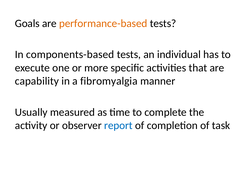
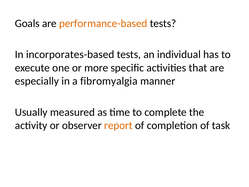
components-based: components-based -> incorporates-based (70, 54)
capability: capability -> especially (37, 81)
report colour: blue -> orange (118, 125)
